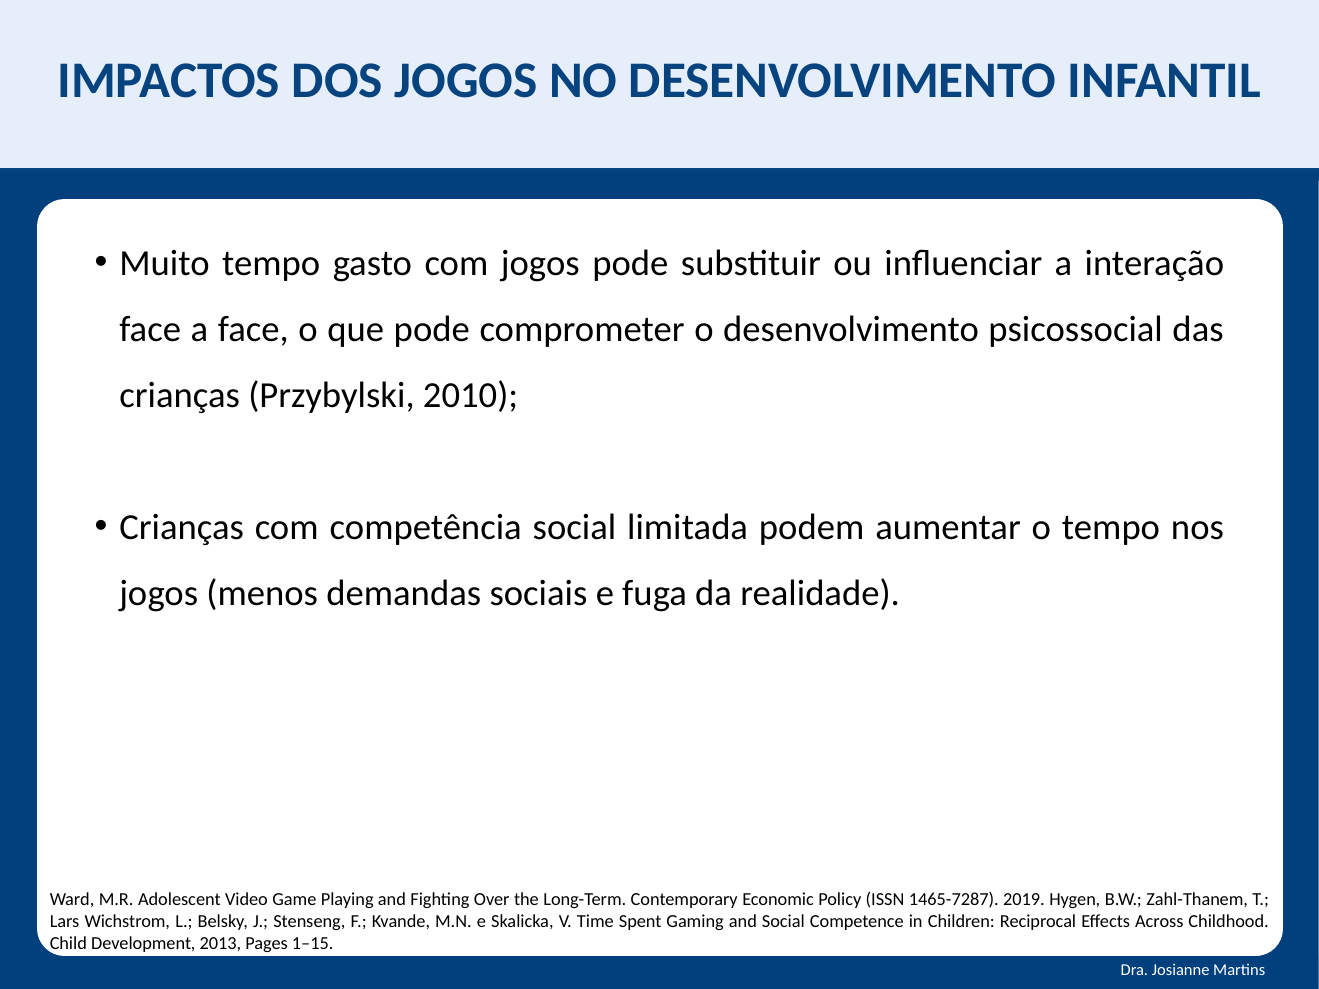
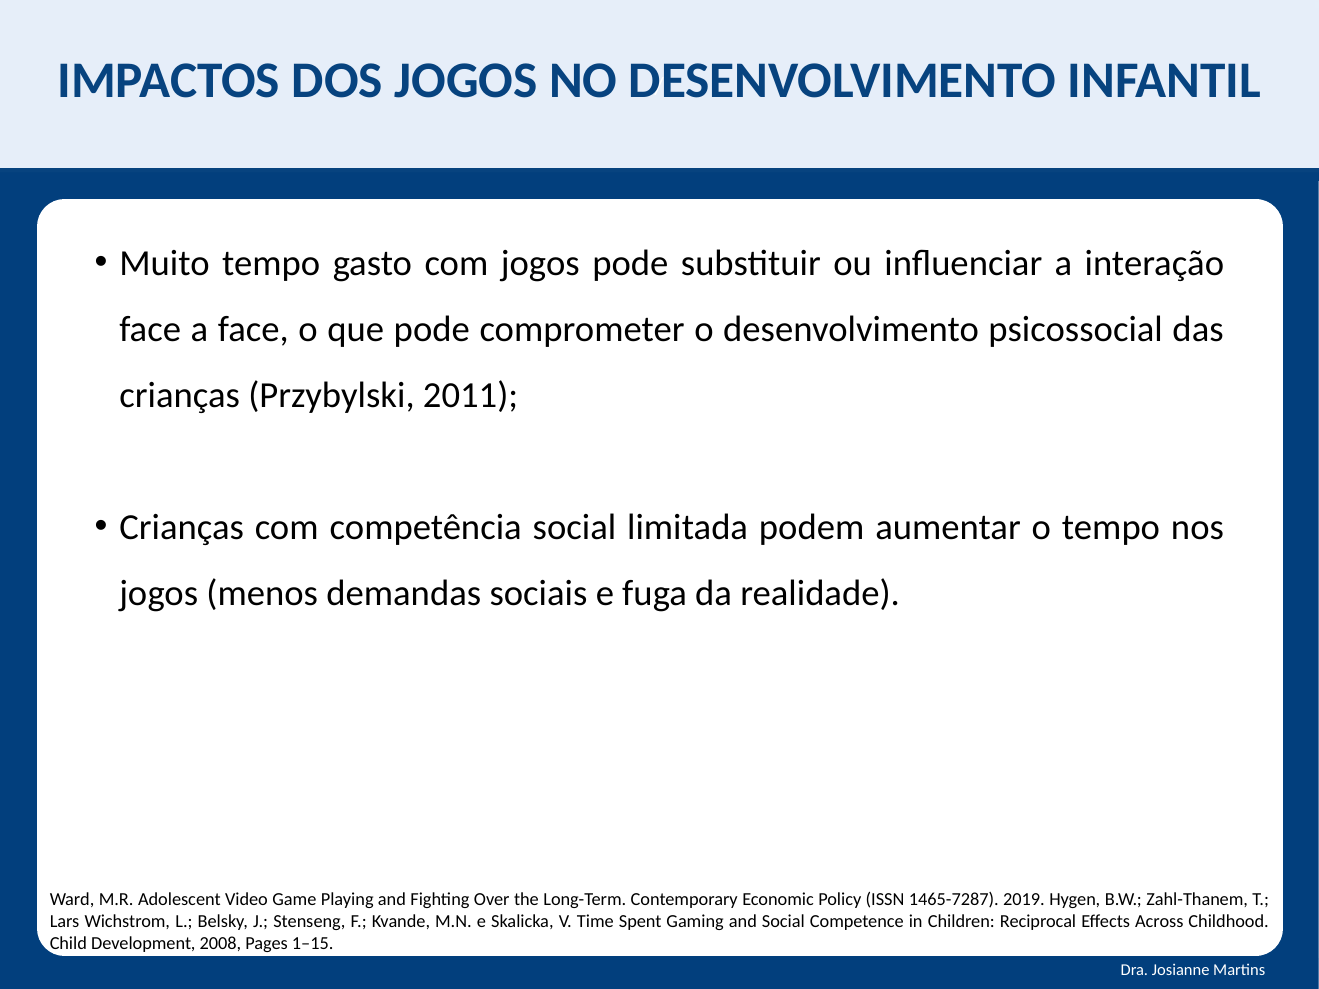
2010: 2010 -> 2011 (471, 396)
2013: 2013 -> 2008 (220, 944)
